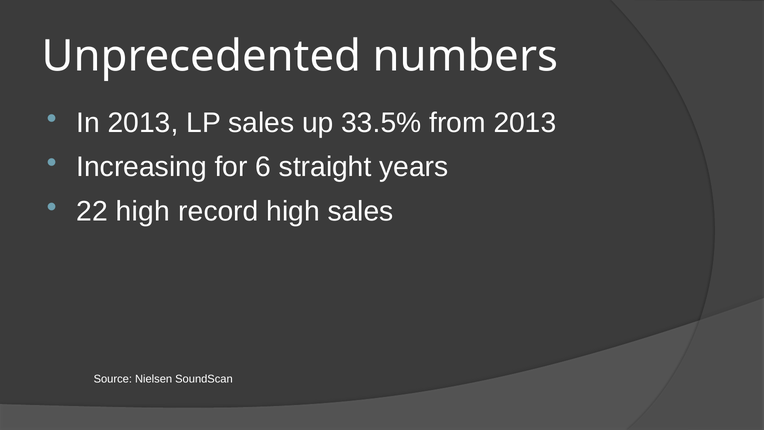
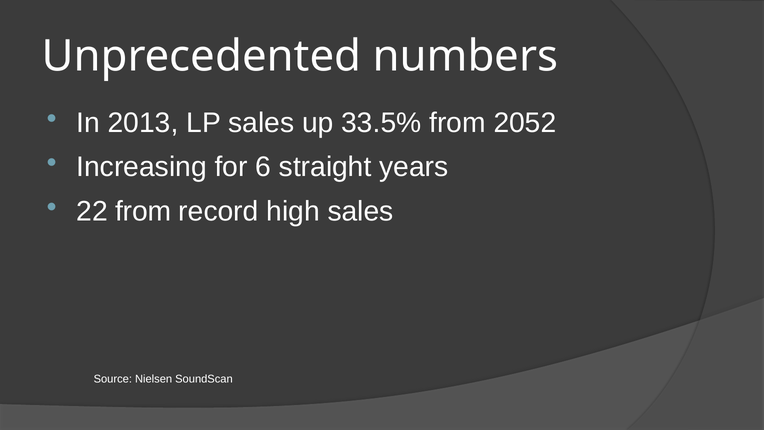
from 2013: 2013 -> 2052 (525, 123)
22 high: high -> from (143, 211)
